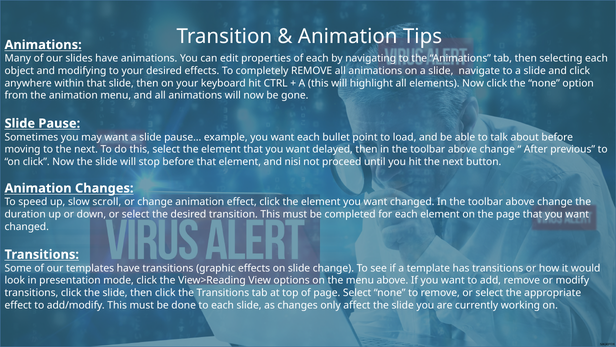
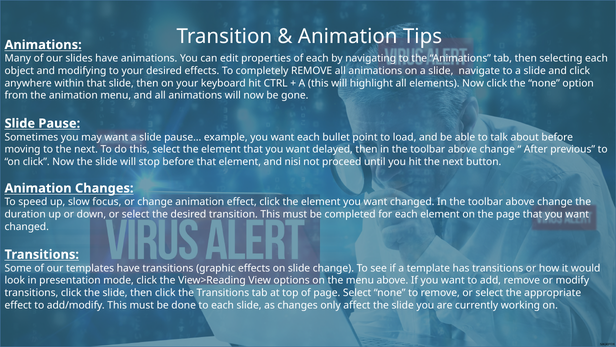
scroll: scroll -> focus (107, 202)
